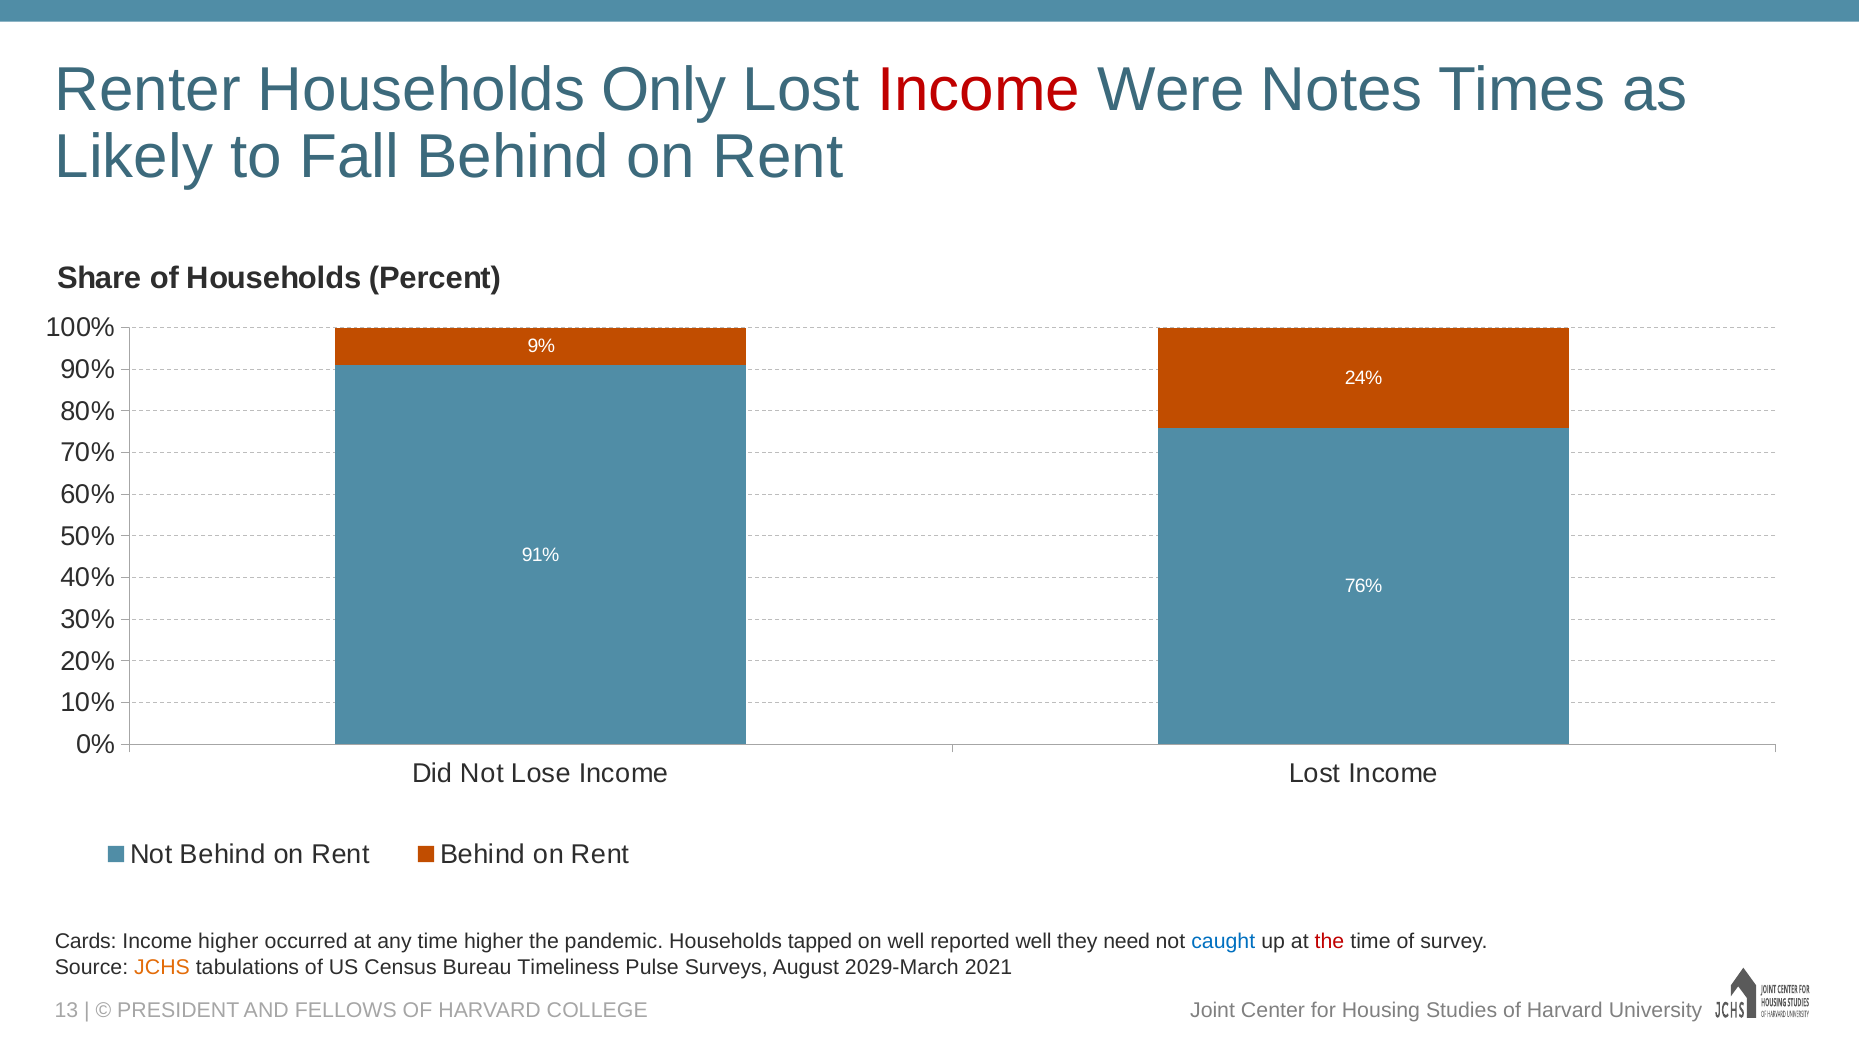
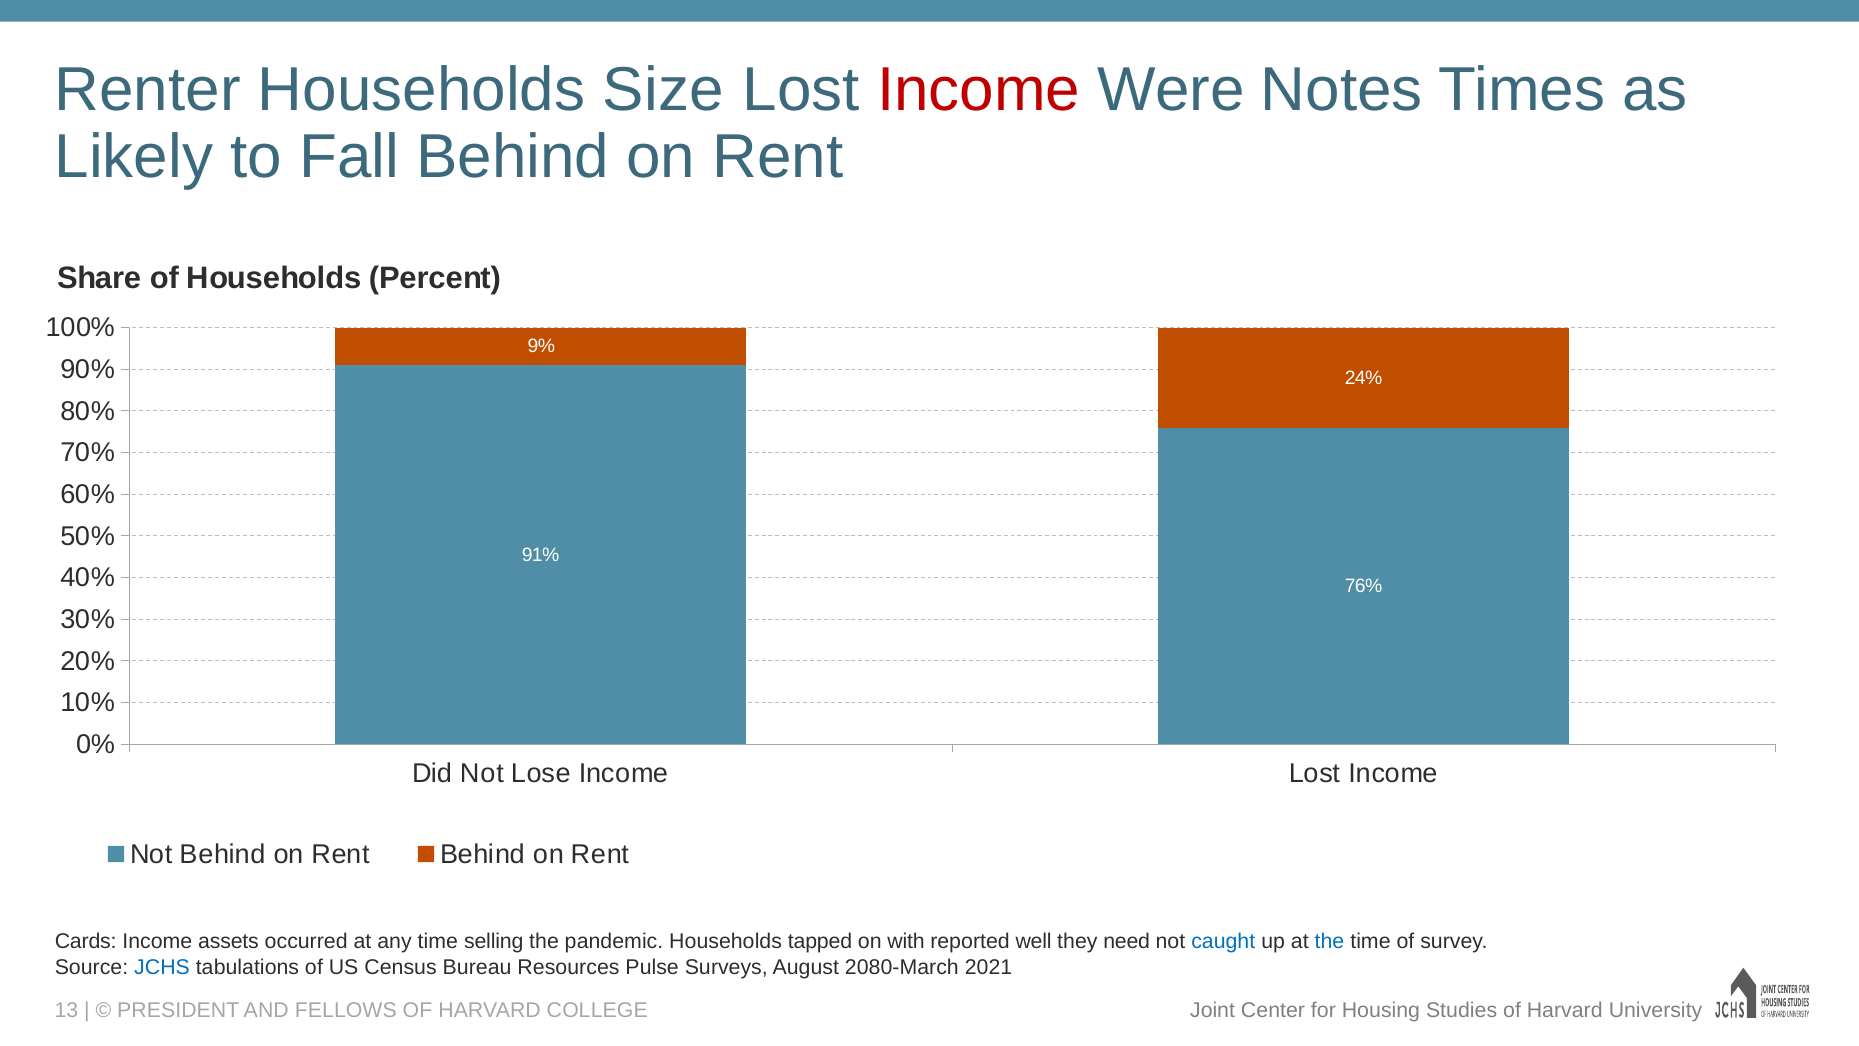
Only: Only -> Size (663, 90)
Income higher: higher -> assets (228, 941)
time higher: higher -> selling (494, 941)
on well: well -> with (906, 941)
the colour: red -> blue (1329, 941)
JCHS colour: orange -> blue (162, 967)
Timeliness: Timeliness -> Resources (569, 967)
2029-March: 2029-March -> 2080-March (902, 967)
